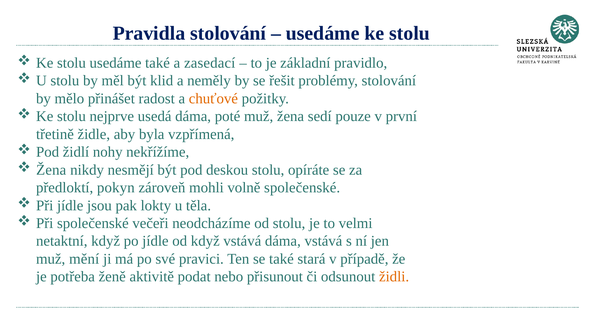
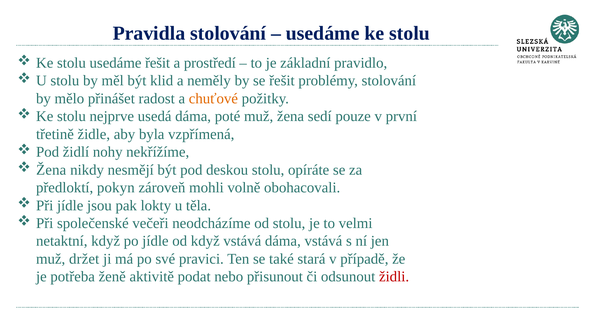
usedáme také: také -> řešit (158, 63)
zasedací: zasedací -> prostředí (210, 63)
volně společenské: společenské -> obohacovali (302, 188)
mění: mění -> držet (84, 259)
židli colour: orange -> red (394, 277)
